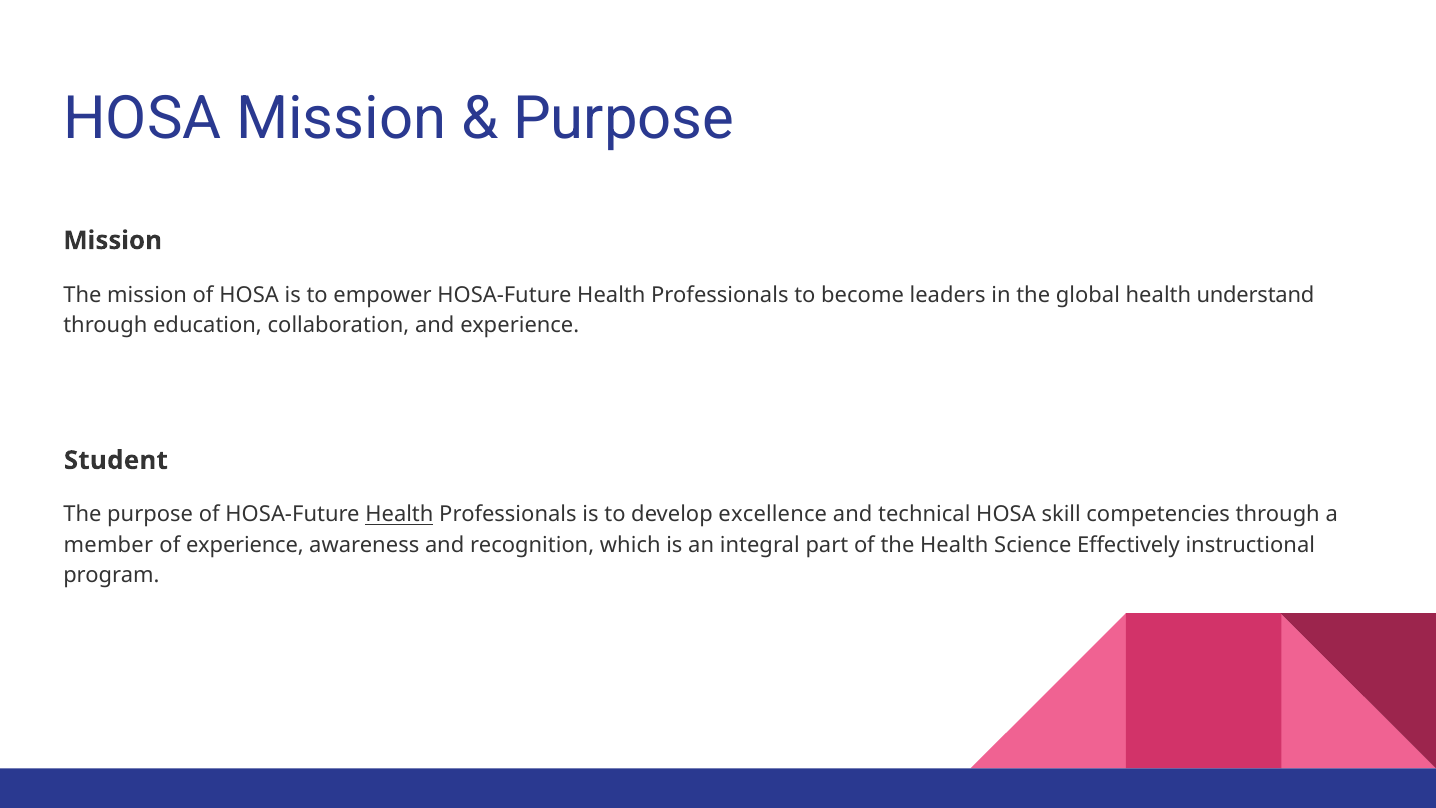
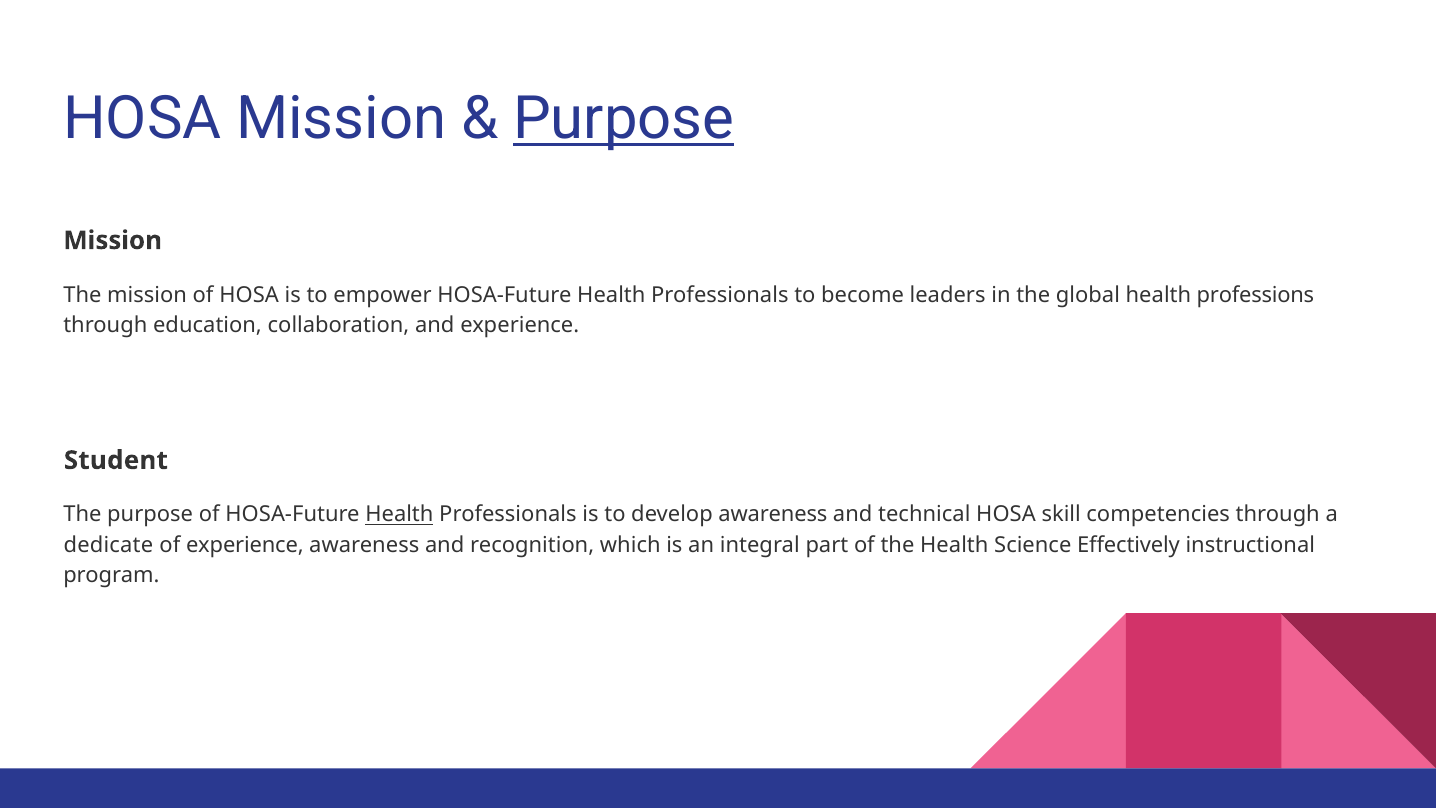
Purpose underline: none -> present (624, 119)
understand: understand -> professions (1255, 295)
develop excellence: excellence -> awareness (773, 515)
member: member -> dedicate (108, 545)
